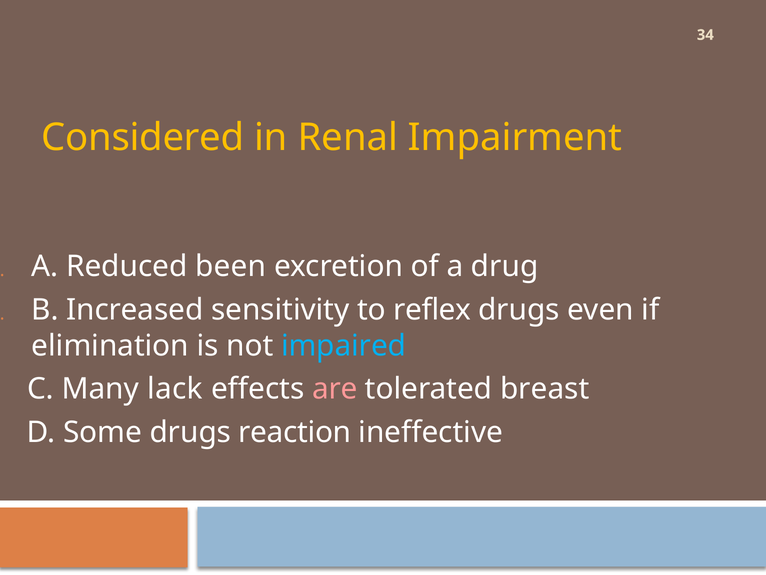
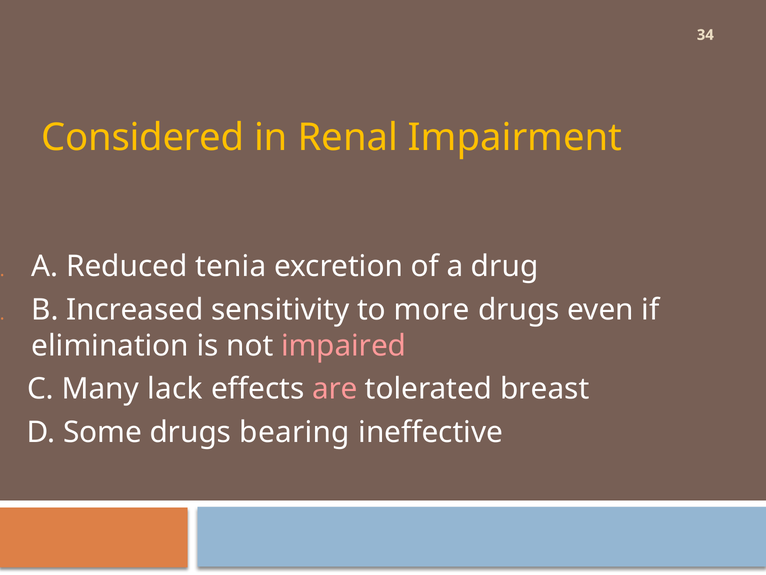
been: been -> tenia (231, 266)
reflex: reflex -> more (432, 310)
impaired colour: light blue -> pink (344, 345)
reaction: reaction -> bearing (295, 432)
